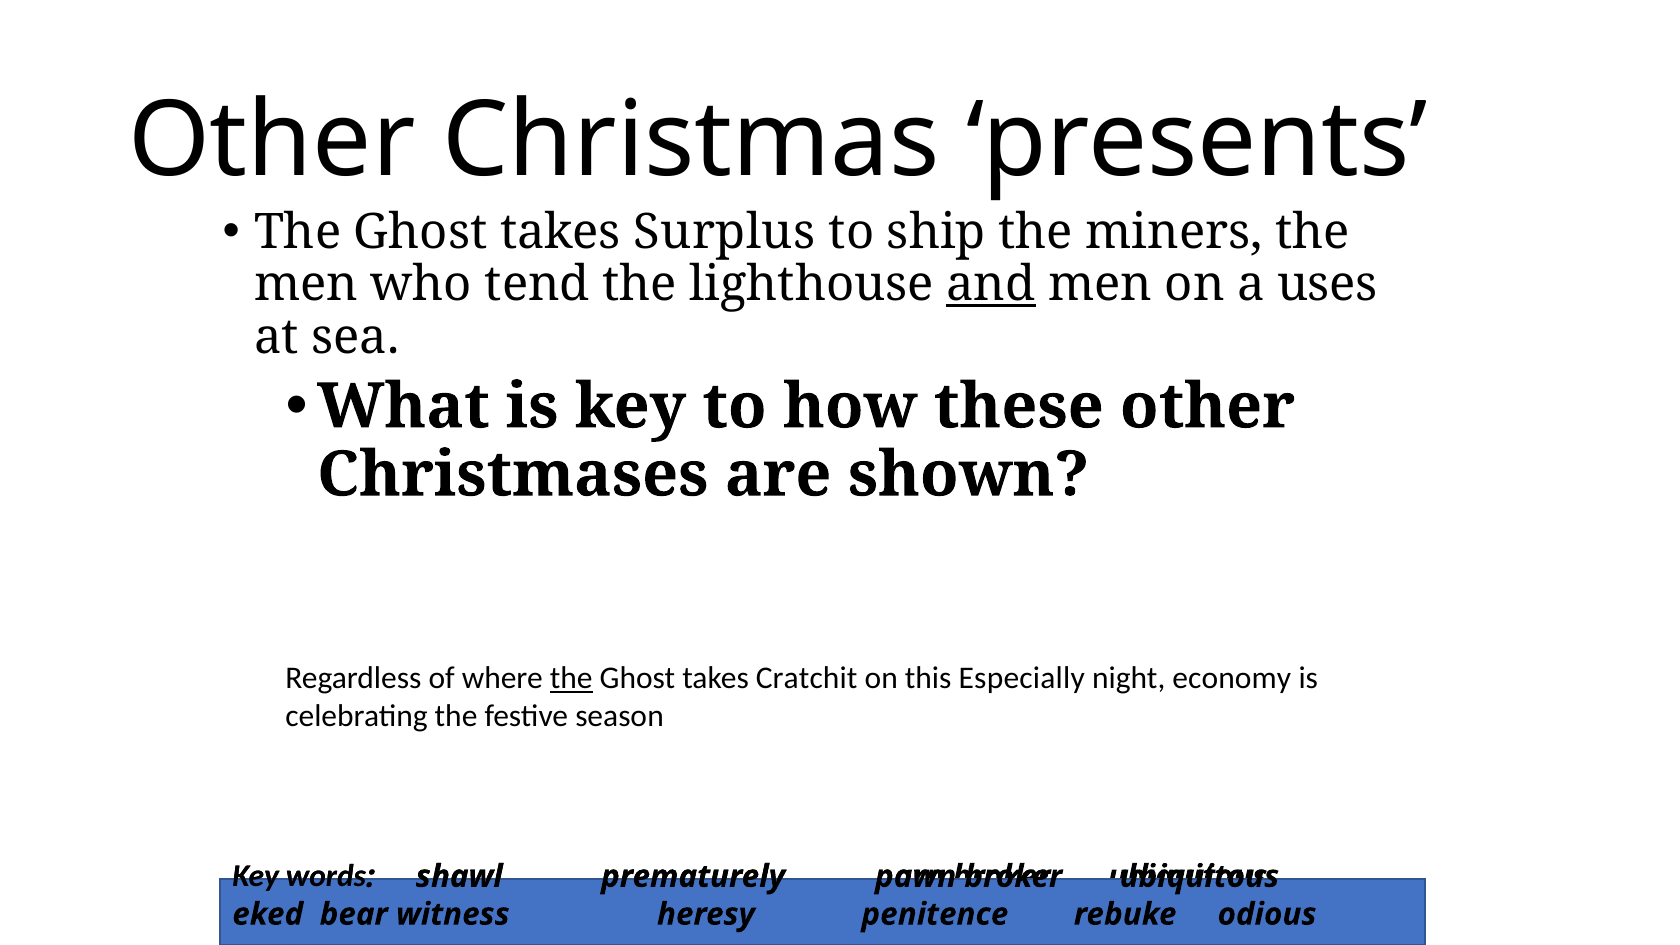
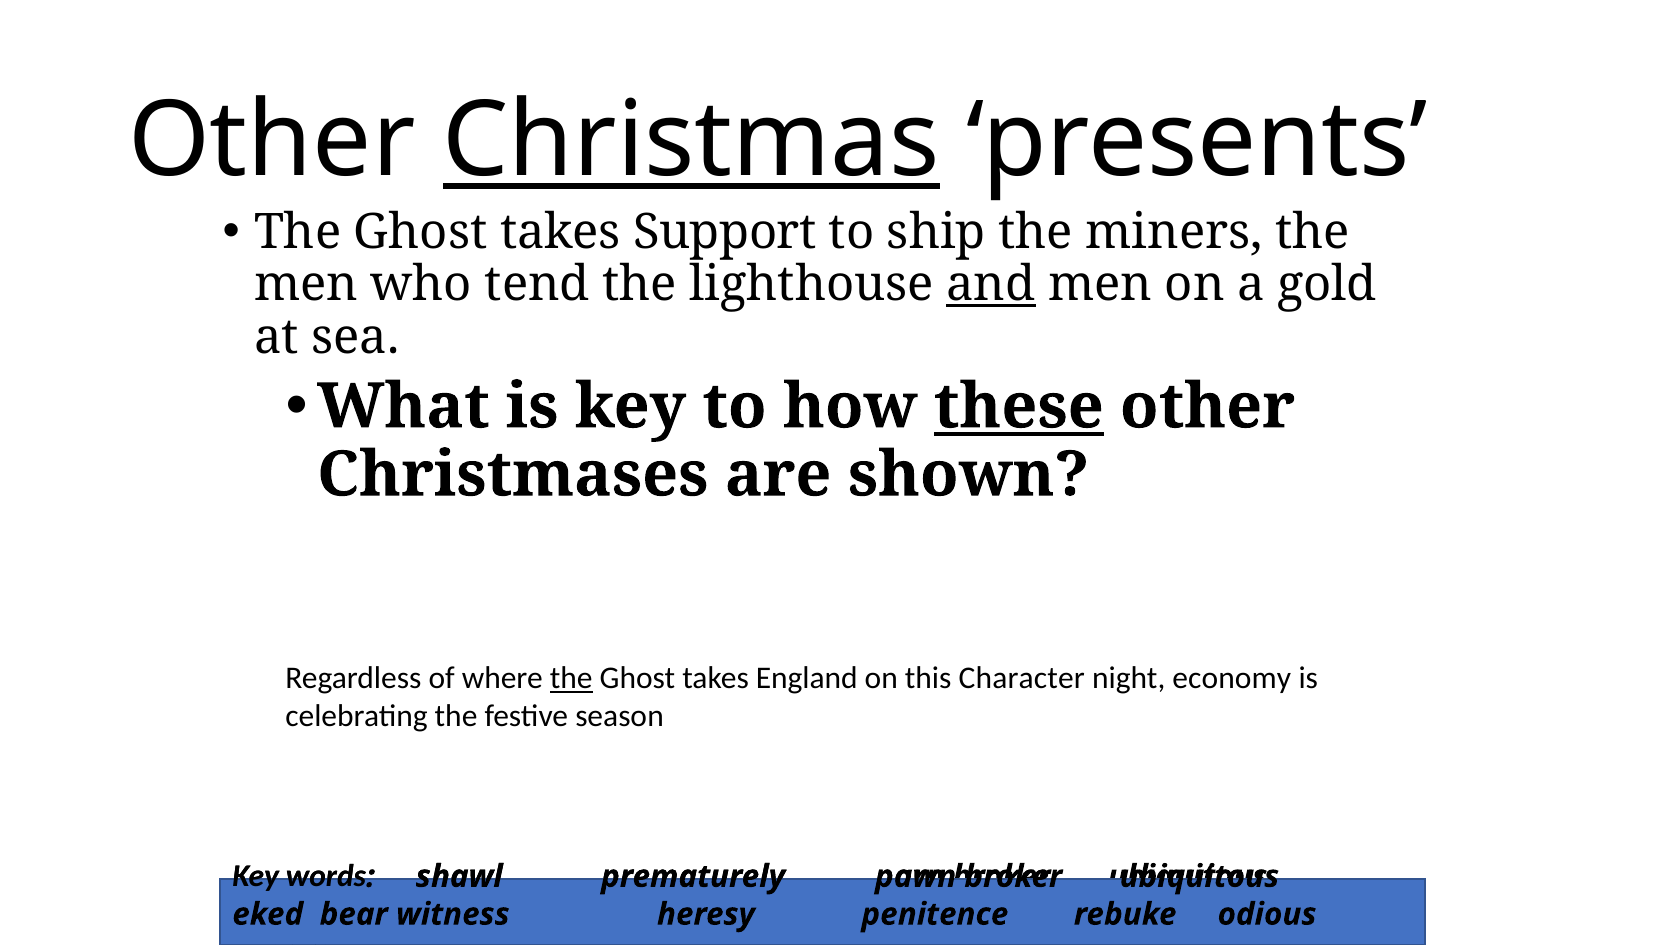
Christmas underline: none -> present (691, 141)
Surplus: Surplus -> Support (725, 232)
uses: uses -> gold (1327, 285)
these underline: none -> present (1019, 407)
Cratchit: Cratchit -> England (807, 678)
Especially: Especially -> Character (1022, 678)
